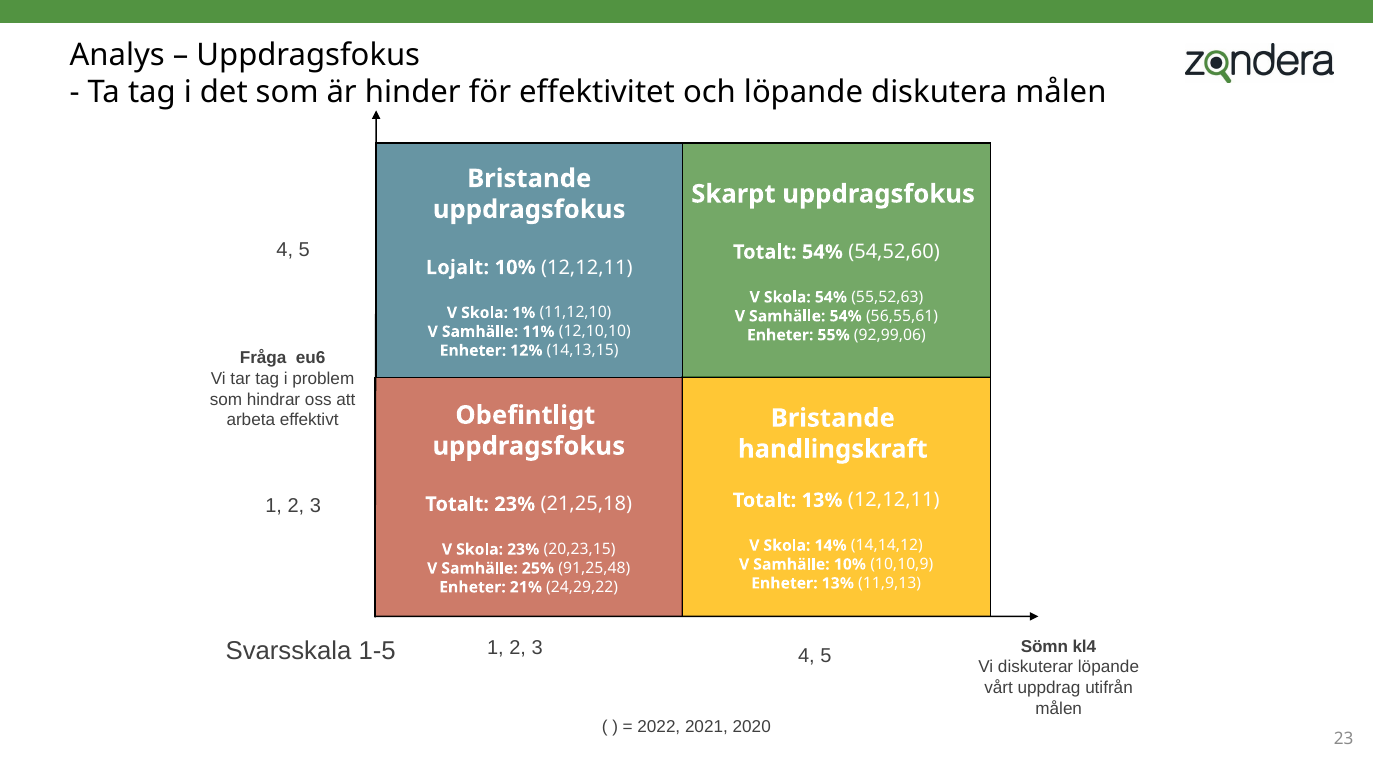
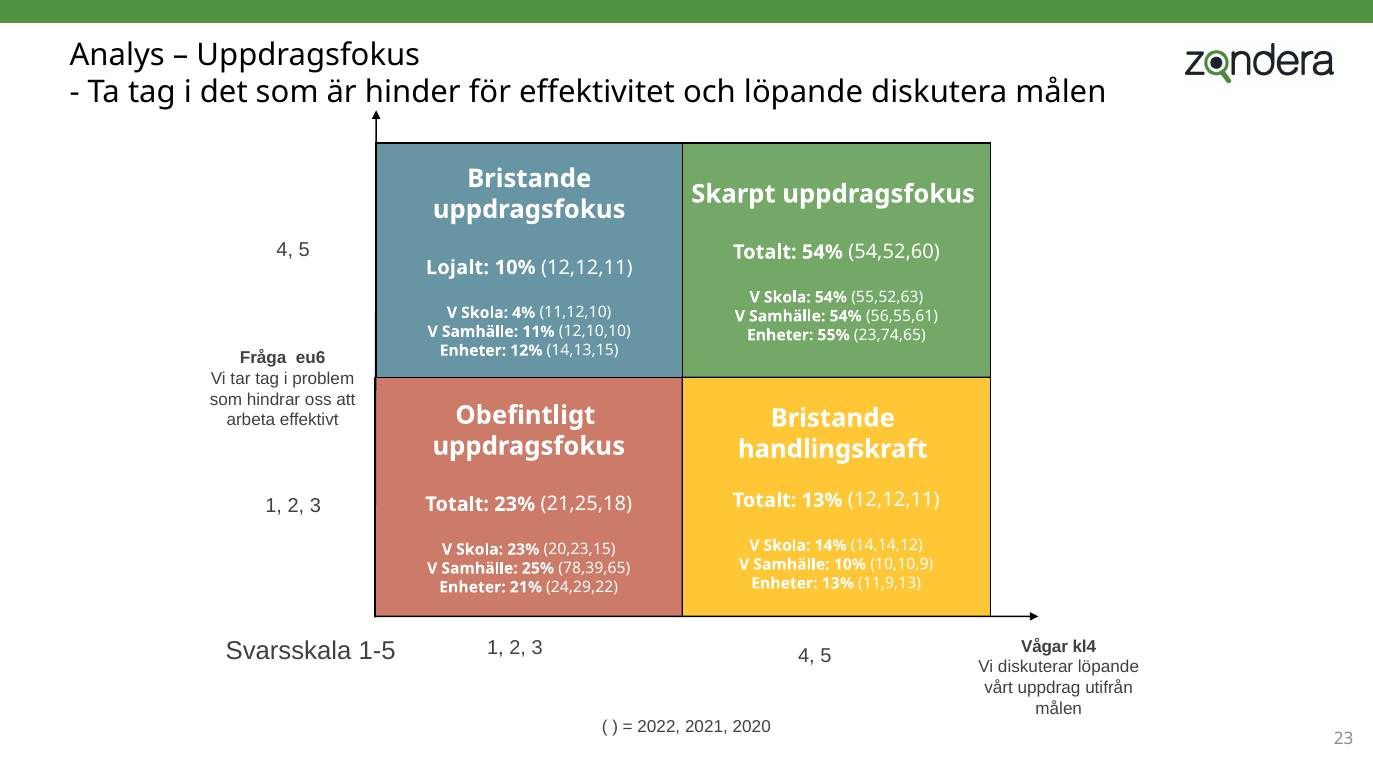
1%: 1% -> 4% (524, 312)
92,99,06: 92,99,06 -> 23,74,65 (890, 335)
91,25,48: 91,25,48 -> 78,39,65 (594, 568)
Sömn: Sömn -> Vågar (1044, 646)
